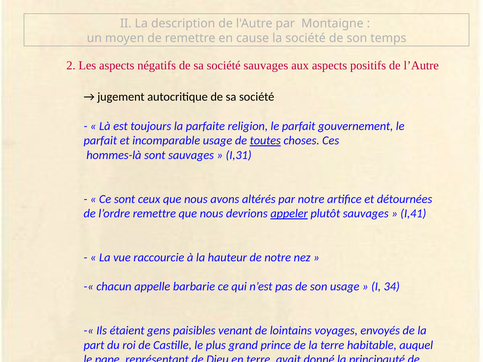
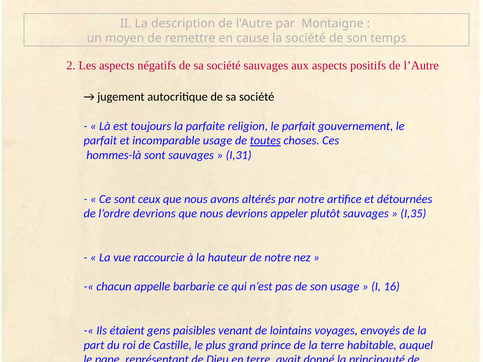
l’ordre remettre: remettre -> devrions (154, 214)
appeler underline: present -> none (289, 214)
I,41: I,41 -> I,35 (413, 214)
34: 34 -> 16 (392, 287)
